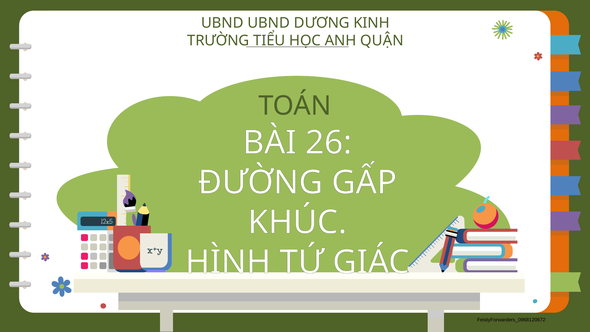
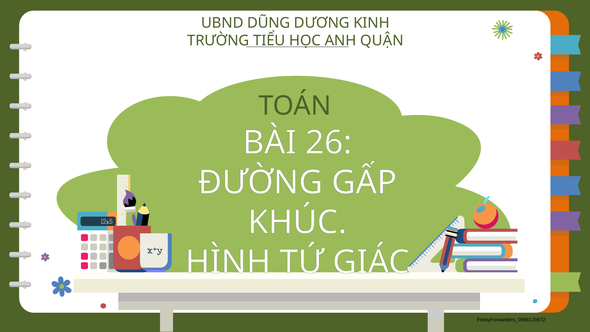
UBND UBND: UBND -> DŨNG (269, 23)
